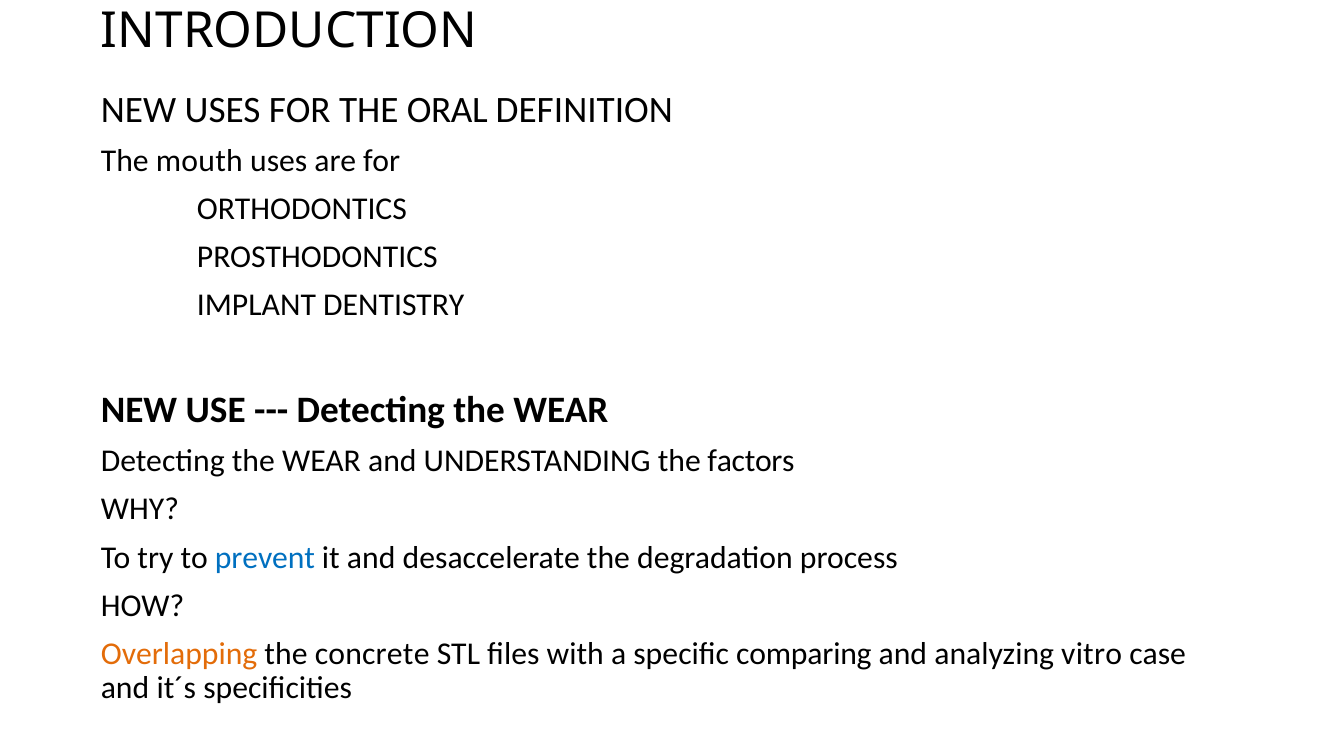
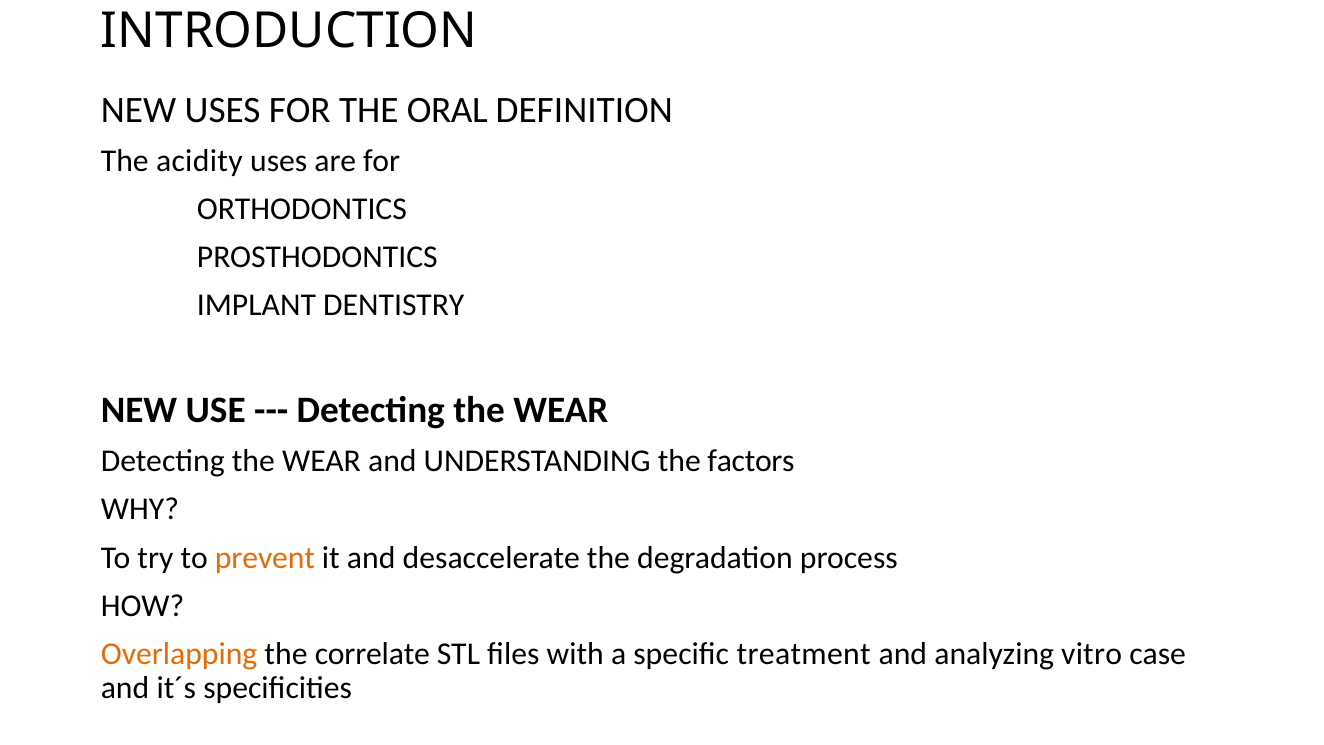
mouth: mouth -> acidity (199, 161)
prevent colour: blue -> orange (265, 557)
concrete: concrete -> correlate (372, 653)
comparing: comparing -> treatment (804, 653)
